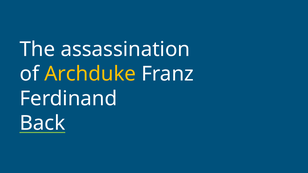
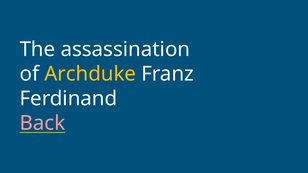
Back colour: white -> pink (42, 123)
